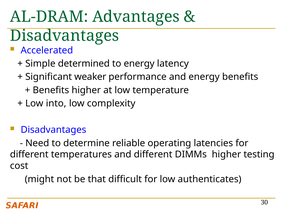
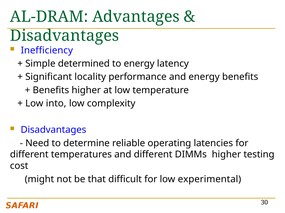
Accelerated: Accelerated -> Inefficiency (47, 51)
weaker: weaker -> locality (90, 77)
authenticates: authenticates -> experimental (209, 180)
